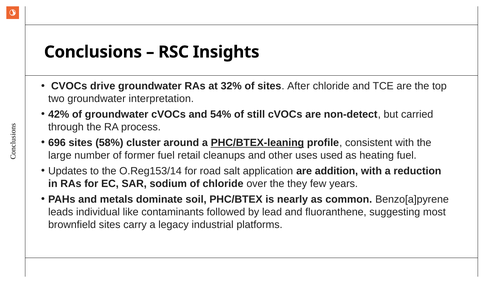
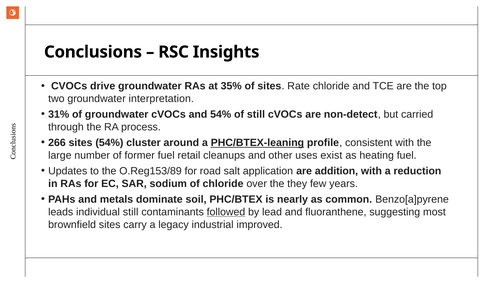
32%: 32% -> 35% (231, 86)
After: After -> Rate (299, 86)
42%: 42% -> 31% (59, 114)
696: 696 -> 266 (57, 143)
sites 58%: 58% -> 54% (109, 143)
used: used -> exist (331, 155)
O.Reg153/14: O.Reg153/14 -> O.Reg153/89 (151, 171)
individual like: like -> still (131, 212)
followed underline: none -> present (226, 212)
platforms: platforms -> improved (260, 225)
